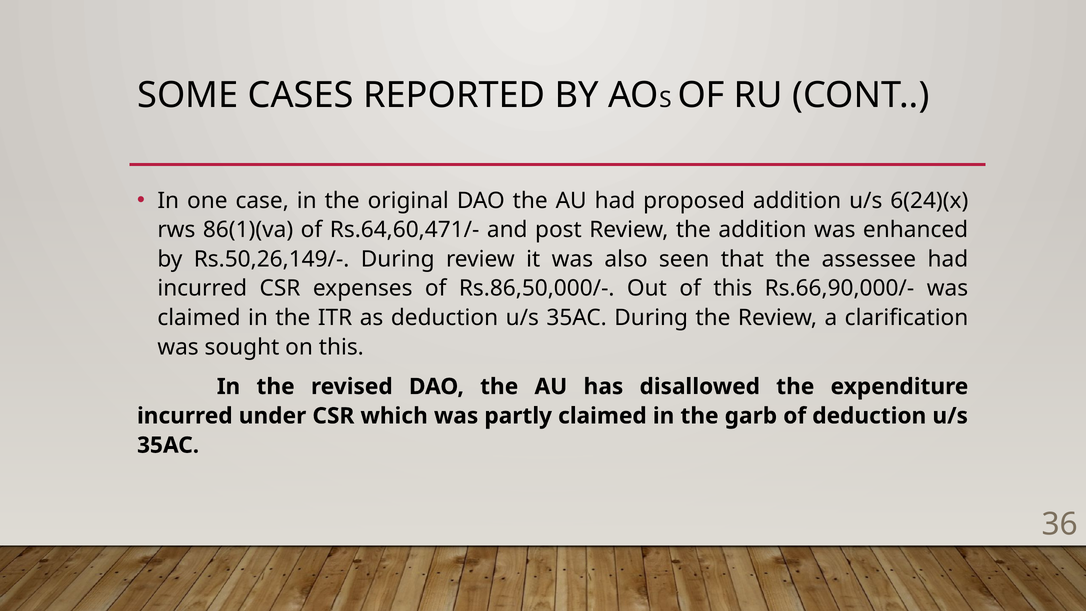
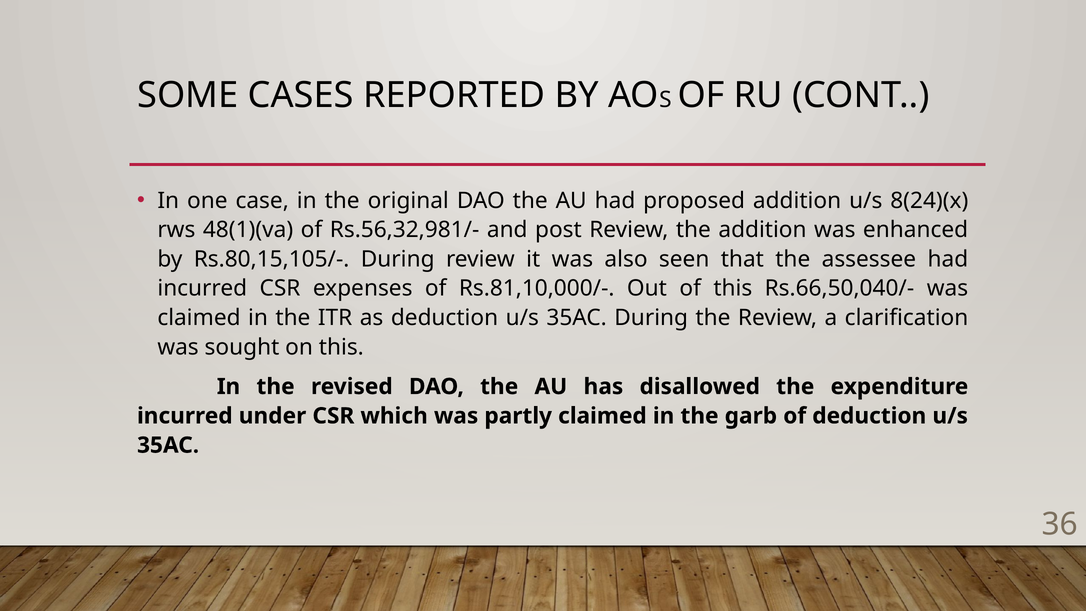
6(24)(x: 6(24)(x -> 8(24)(x (929, 201)
86(1)(va: 86(1)(va -> 48(1)(va (248, 230)
Rs.64,60,471/-: Rs.64,60,471/- -> Rs.56,32,981/- (405, 230)
Rs.50,26,149/-: Rs.50,26,149/- -> Rs.80,15,105/- (272, 259)
Rs.86,50,000/-: Rs.86,50,000/- -> Rs.81,10,000/- (537, 288)
Rs.66,90,000/-: Rs.66,90,000/- -> Rs.66,50,040/- (839, 288)
